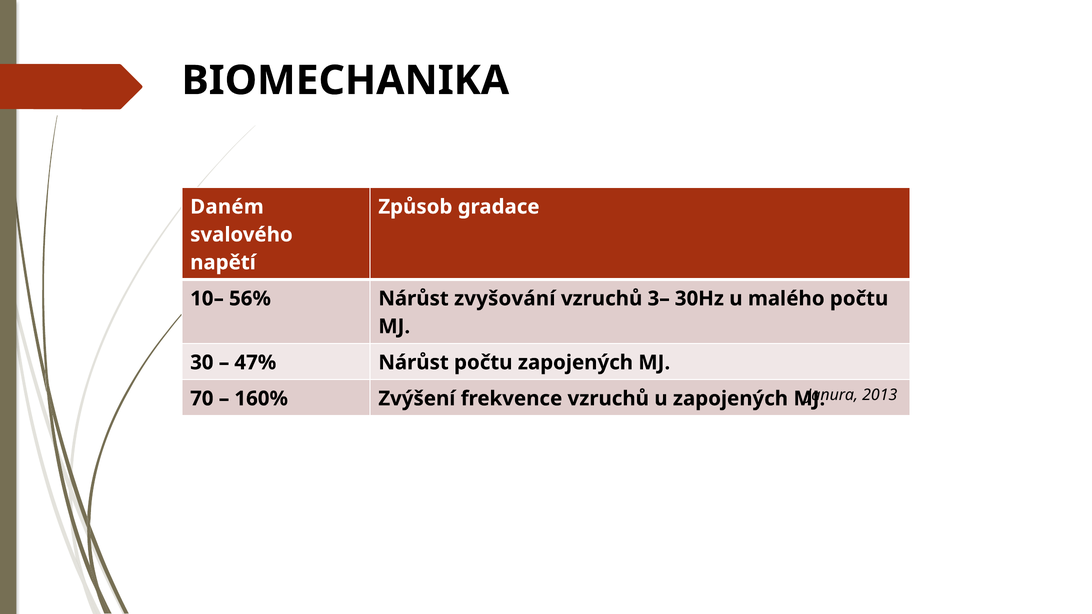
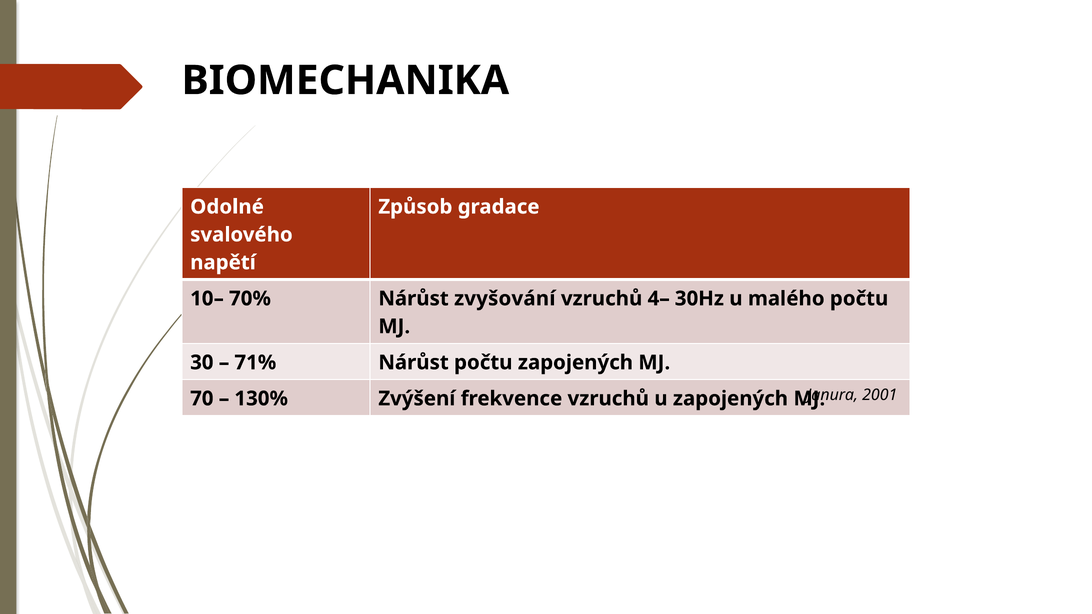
Daném: Daném -> Odolné (227, 207)
56%: 56% -> 70% (250, 299)
3–: 3– -> 4– (659, 299)
47%: 47% -> 71% (255, 363)
2013: 2013 -> 2001 (880, 395)
160%: 160% -> 130% (261, 399)
